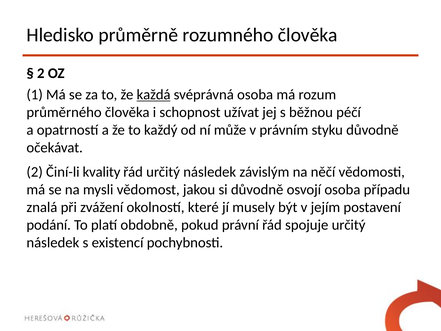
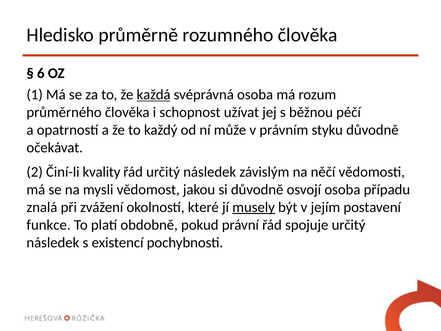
2: 2 -> 6 (41, 73)
musely underline: none -> present (254, 207)
podání: podání -> funkce (49, 225)
